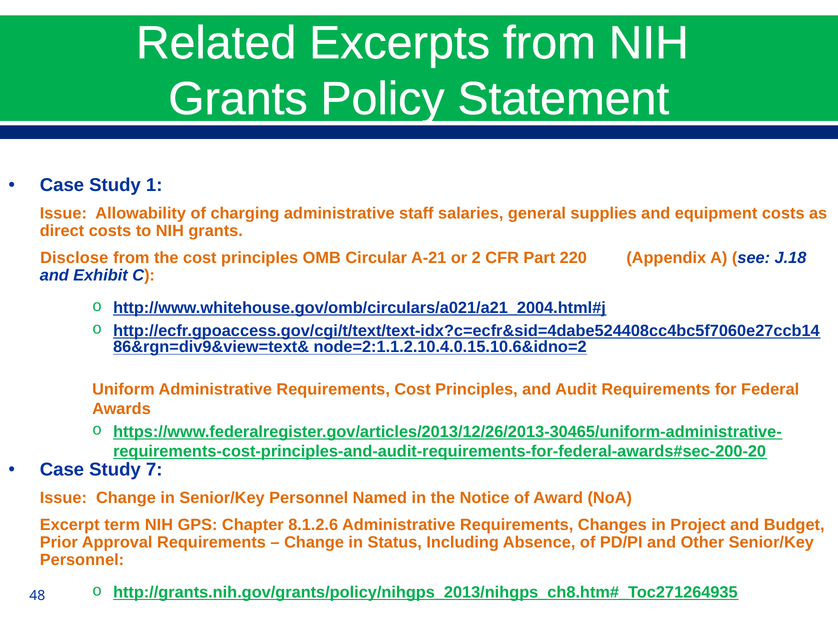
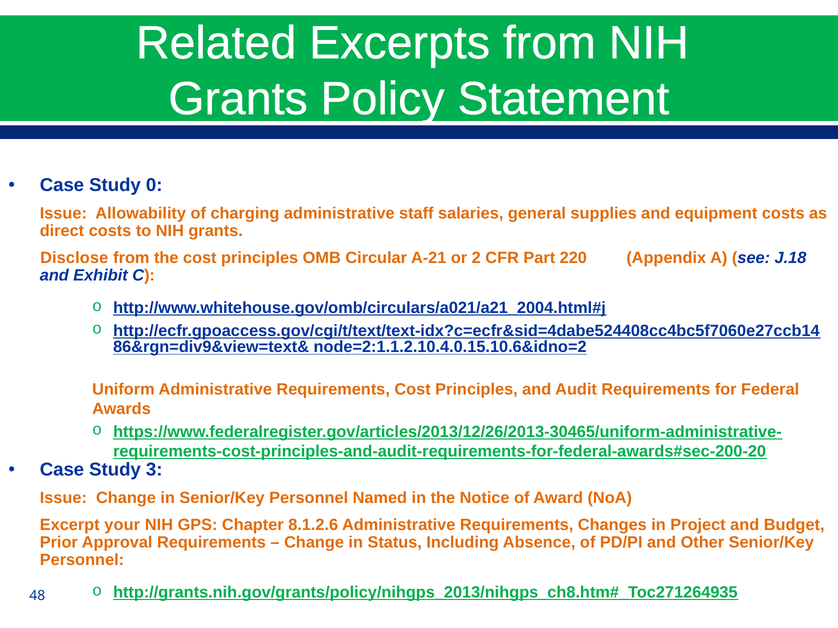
1: 1 -> 0 (154, 185)
7: 7 -> 3 (154, 470)
term: term -> your (122, 525)
